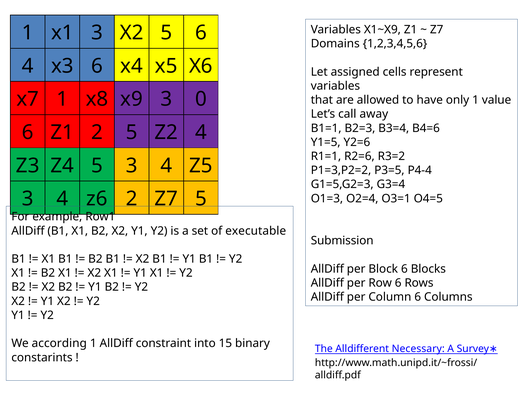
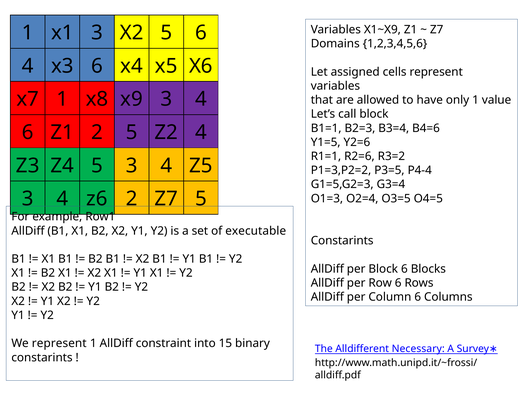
x9 3 0: 0 -> 4 (201, 99)
call away: away -> block (374, 114)
O3=1: O3=1 -> O3=5 (396, 199)
Submission: Submission -> Constarints (342, 241)
We according: according -> represent (59, 343)
